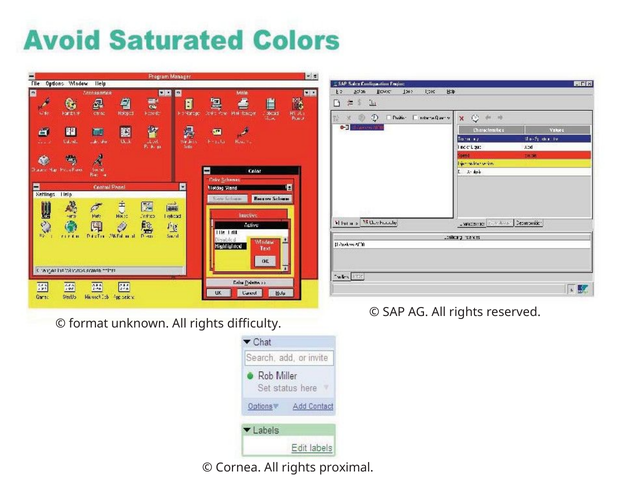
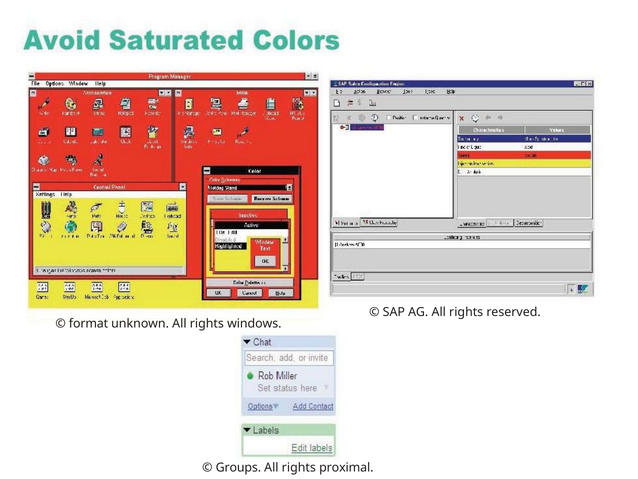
difficulty: difficulty -> windows (254, 323)
Cornea: Cornea -> Groups (238, 467)
